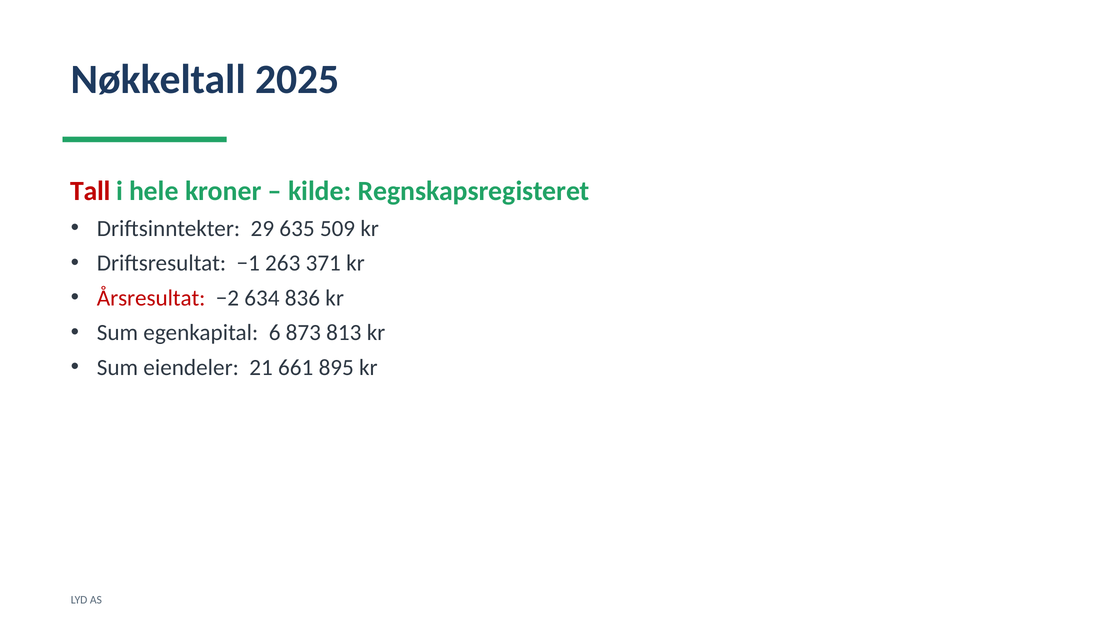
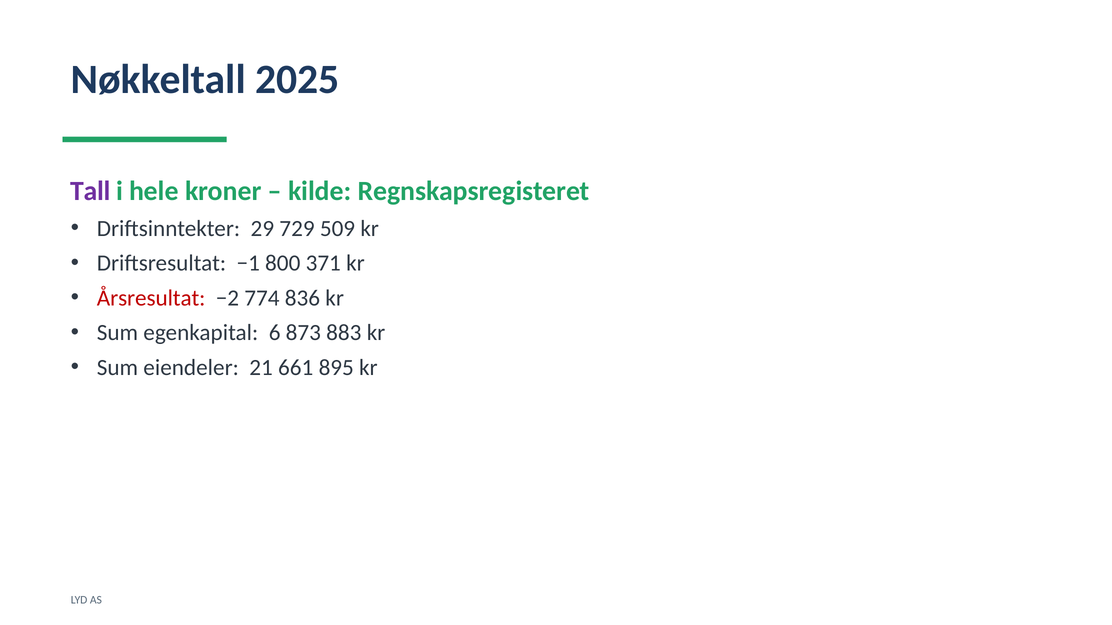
Tall colour: red -> purple (90, 191)
635: 635 -> 729 (297, 229)
263: 263 -> 800 (283, 263)
634: 634 -> 774 (262, 298)
813: 813 -> 883 (344, 333)
